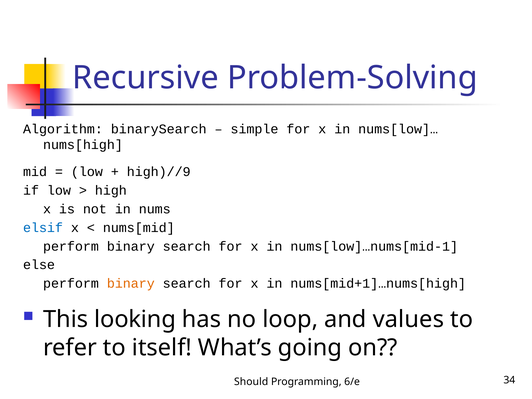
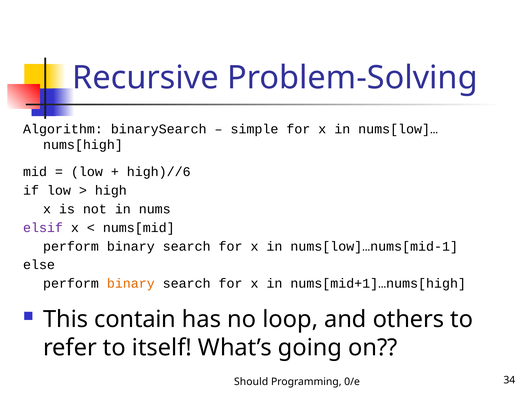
high)//9: high)//9 -> high)//6 (159, 172)
elsif colour: blue -> purple (43, 228)
looking: looking -> contain (135, 319)
values: values -> others (408, 319)
6/e: 6/e -> 0/e (352, 382)
